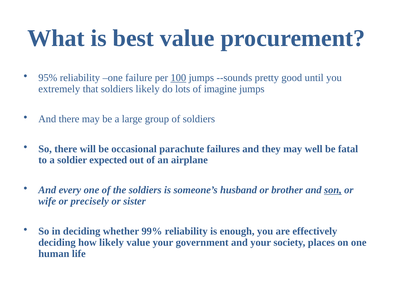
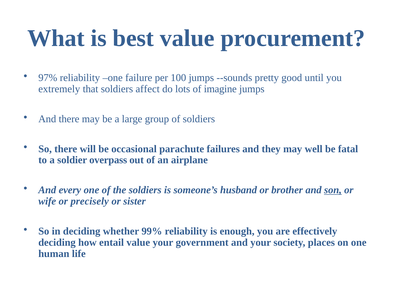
95%: 95% -> 97% (48, 78)
100 underline: present -> none (178, 78)
soldiers likely: likely -> affect (148, 89)
expected: expected -> overpass (108, 160)
how likely: likely -> entail (112, 242)
